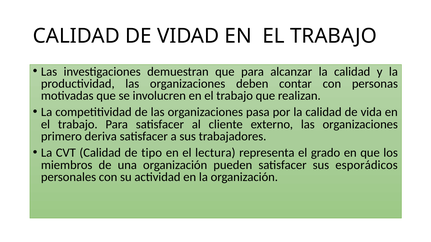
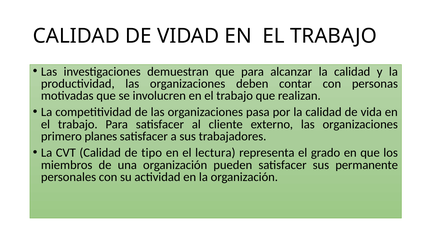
deriva: deriva -> planes (101, 137)
esporádicos: esporádicos -> permanente (367, 165)
